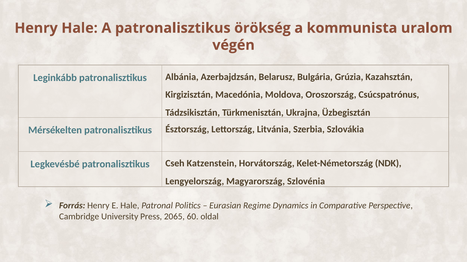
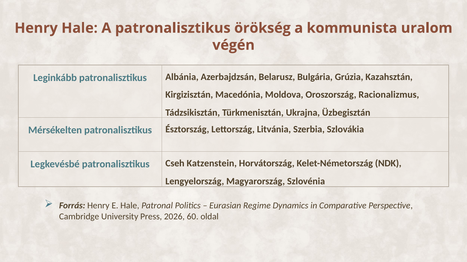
Csúcspatrónus: Csúcspatrónus -> Racionalizmus (389, 95)
2065: 2065 -> 2026 (174, 217)
